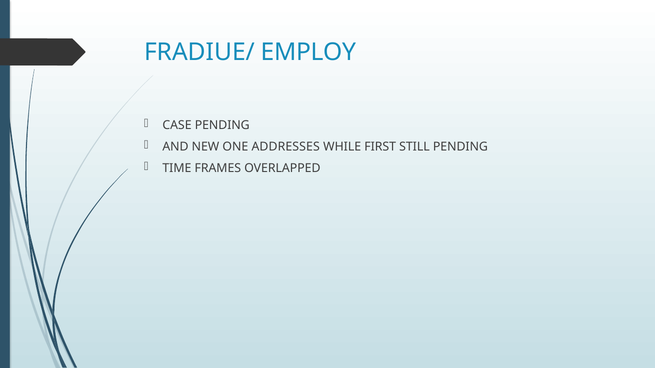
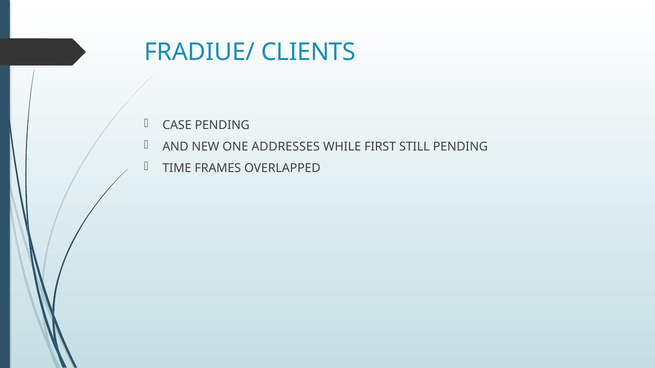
EMPLOY: EMPLOY -> CLIENTS (309, 52)
